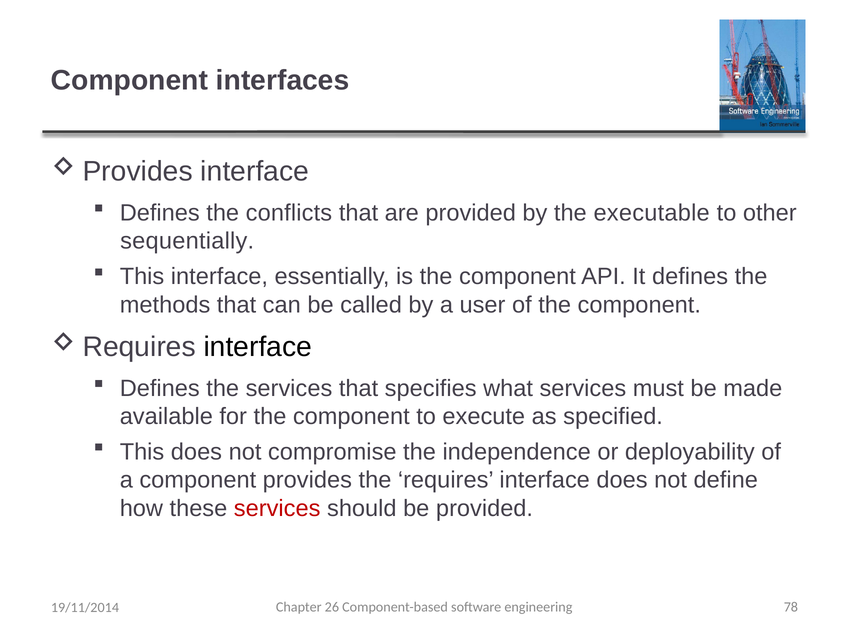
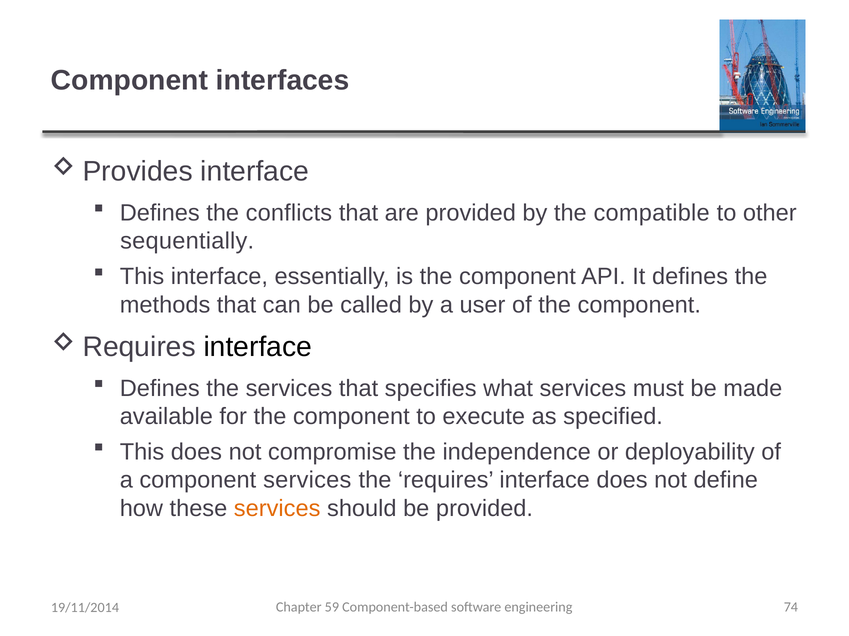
executable: executable -> compatible (652, 213)
component provides: provides -> services (307, 481)
services colour: red -> orange (277, 509)
26: 26 -> 59 (332, 608)
78: 78 -> 74 (791, 608)
